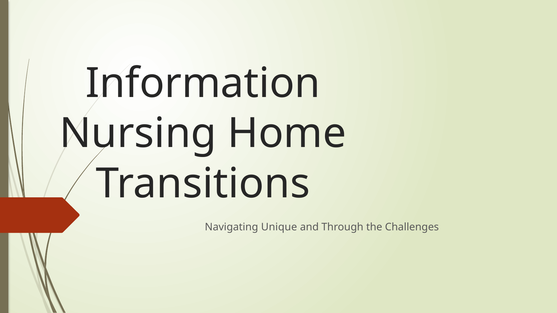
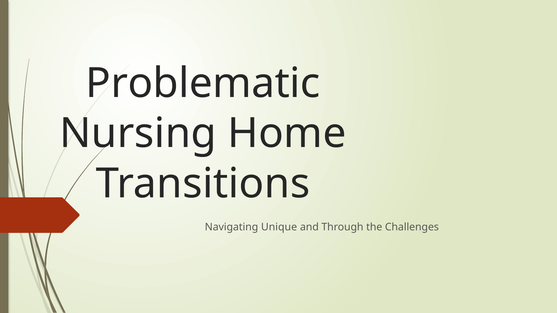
Information: Information -> Problematic (203, 84)
